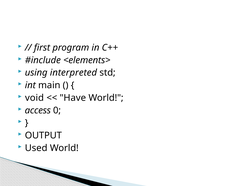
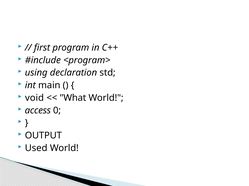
<elements>: <elements> -> <program> (87, 60)
interpreted: interpreted -> declaration (73, 73)
Have: Have -> What (73, 98)
